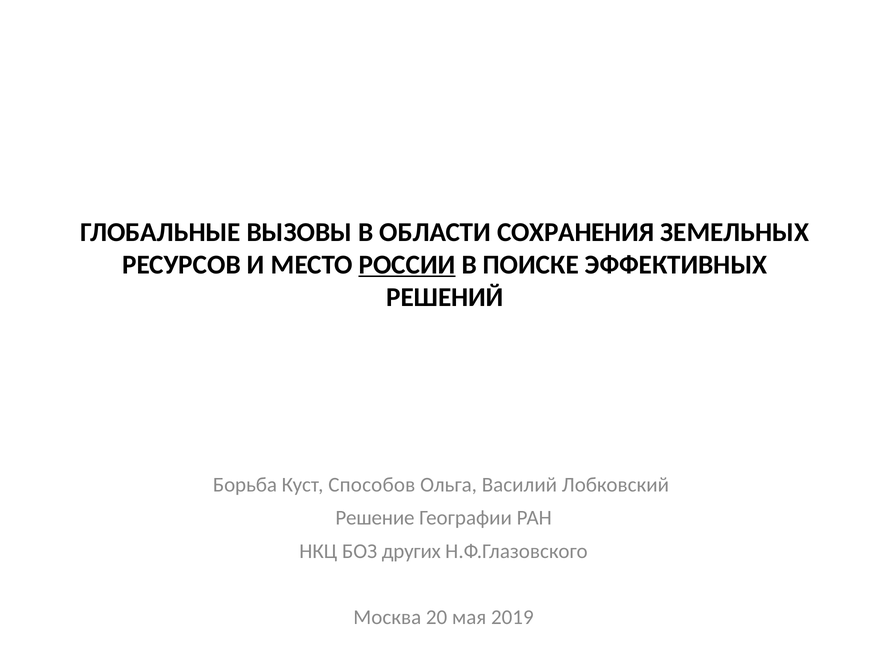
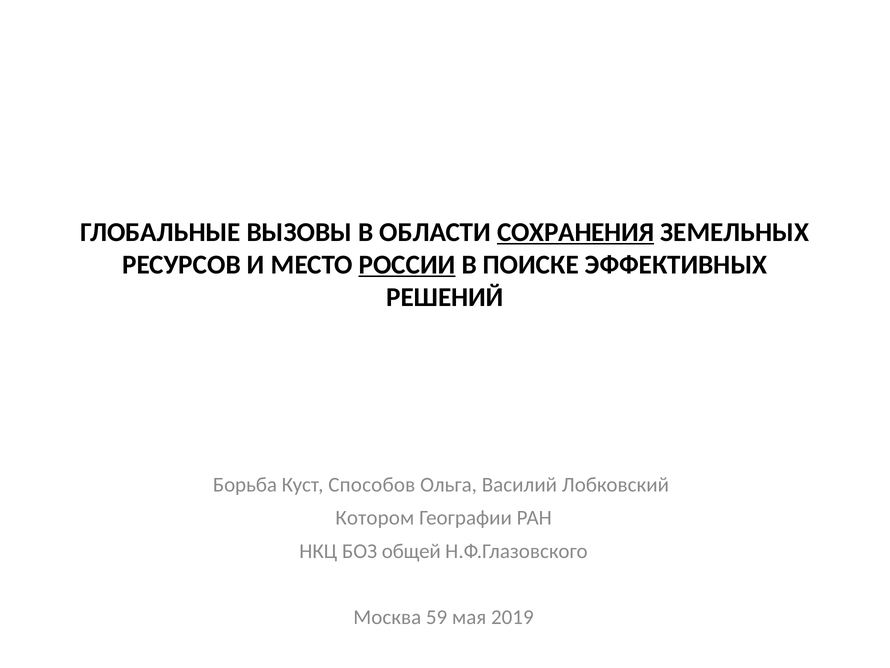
СОХРАНЕНИЯ underline: none -> present (576, 232)
Решение: Решение -> Котором (375, 518)
других: других -> общей (411, 551)
20: 20 -> 59 (437, 617)
